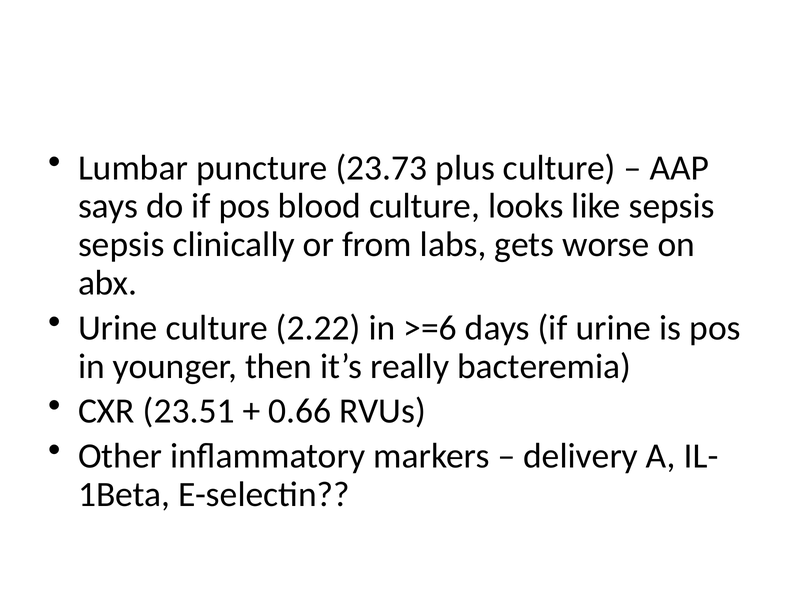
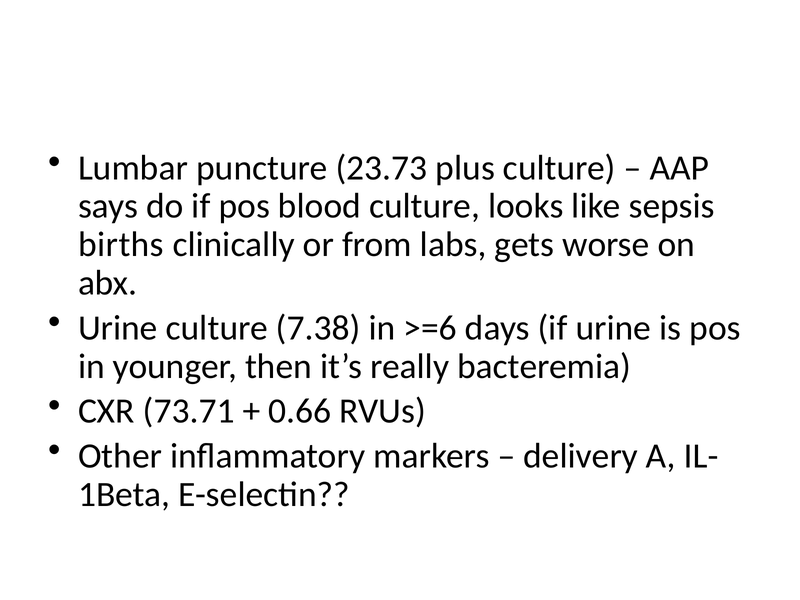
sepsis: sepsis -> births (121, 245)
2.22: 2.22 -> 7.38 (318, 328)
23.51: 23.51 -> 73.71 (189, 411)
